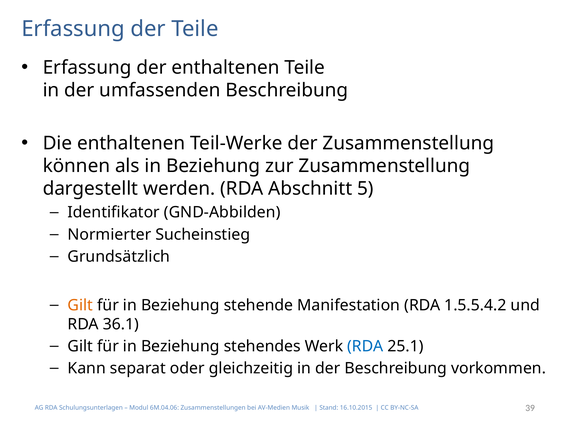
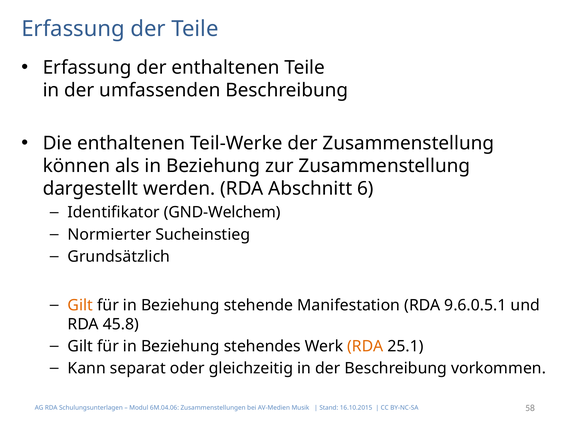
5: 5 -> 6 (365, 189)
GND-Abbilden: GND-Abbilden -> GND-Welchem (222, 213)
1.5.5.4.2: 1.5.5.4.2 -> 9.6.0.5.1 (475, 306)
36.1: 36.1 -> 45.8 (121, 325)
RDA colour: blue -> orange (365, 347)
39: 39 -> 58 (530, 409)
